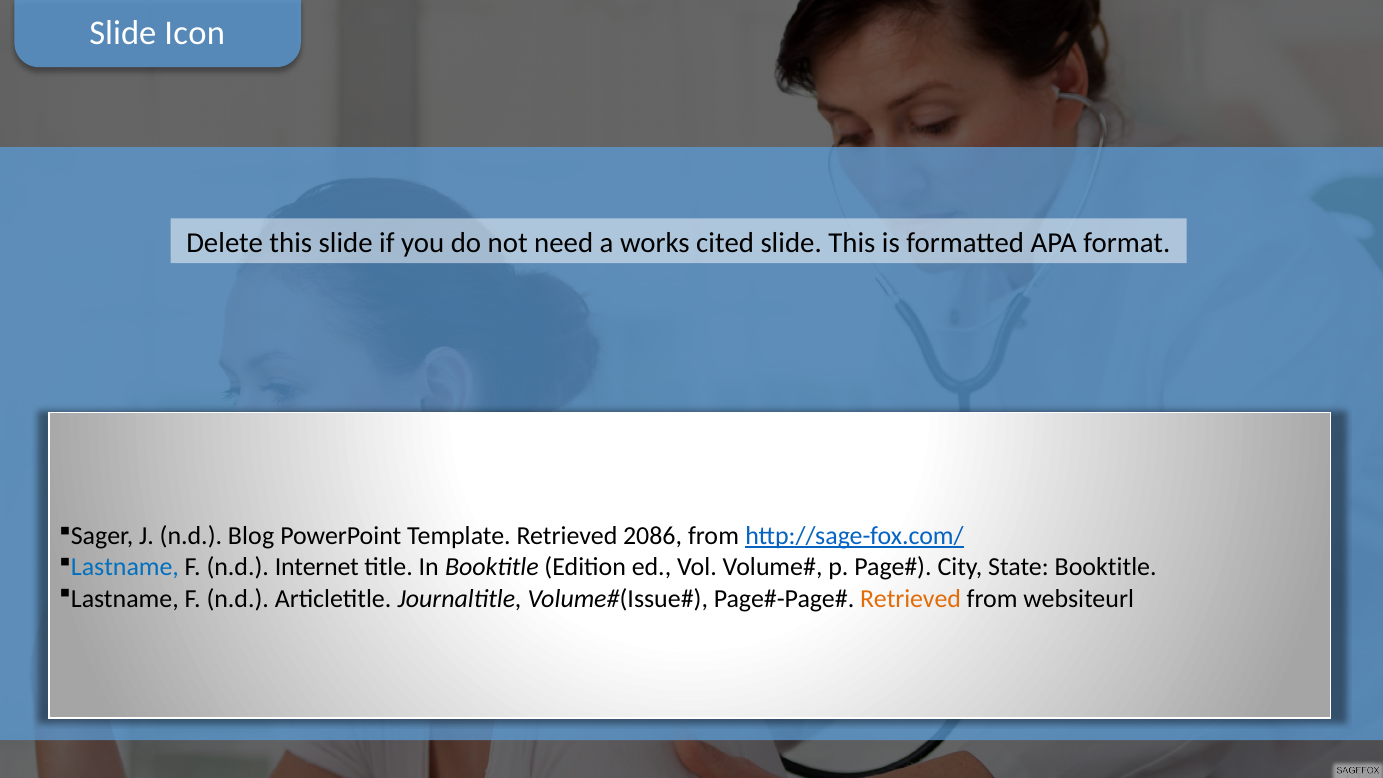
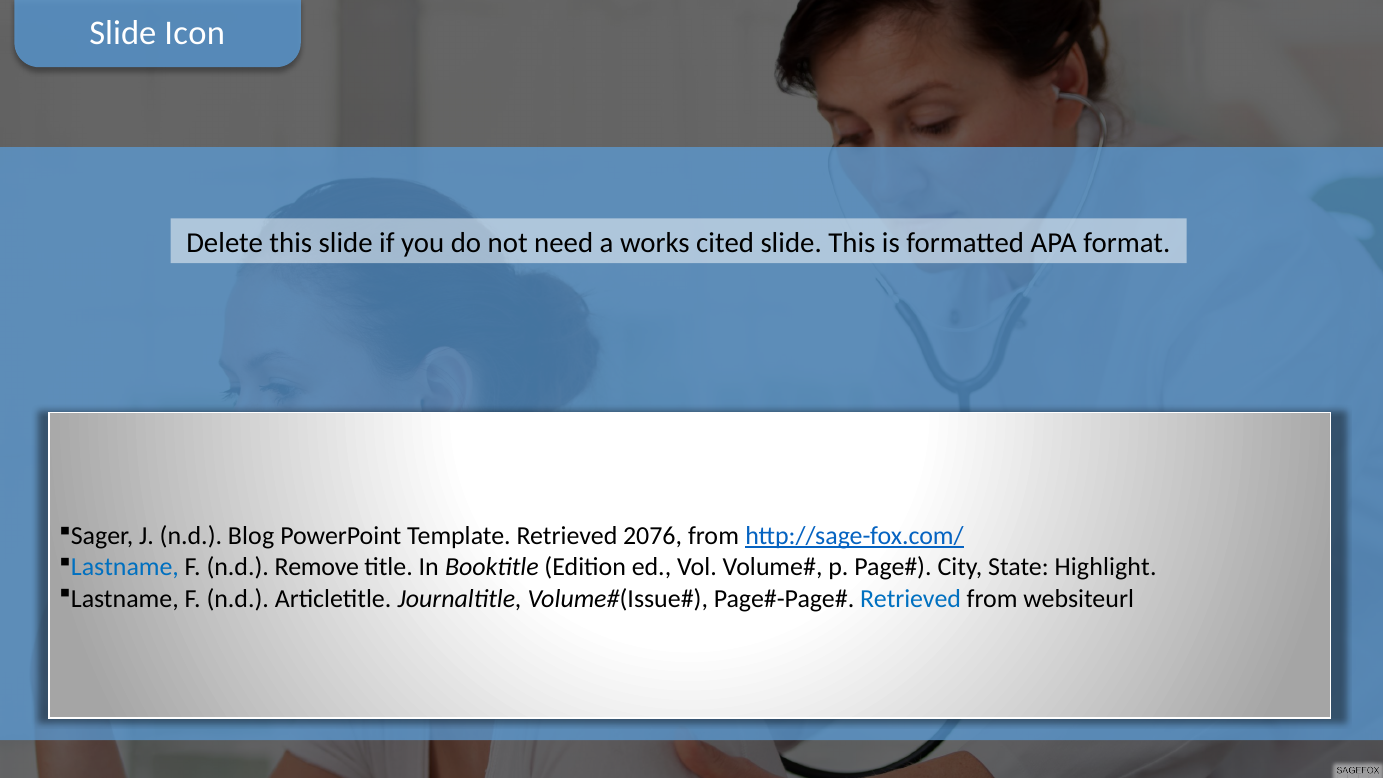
2086: 2086 -> 2076 (653, 536)
Internet: Internet -> Remove (317, 567)
State Booktitle: Booktitle -> Highlight (1106, 567)
Retrieved colour: orange -> blue (910, 598)
